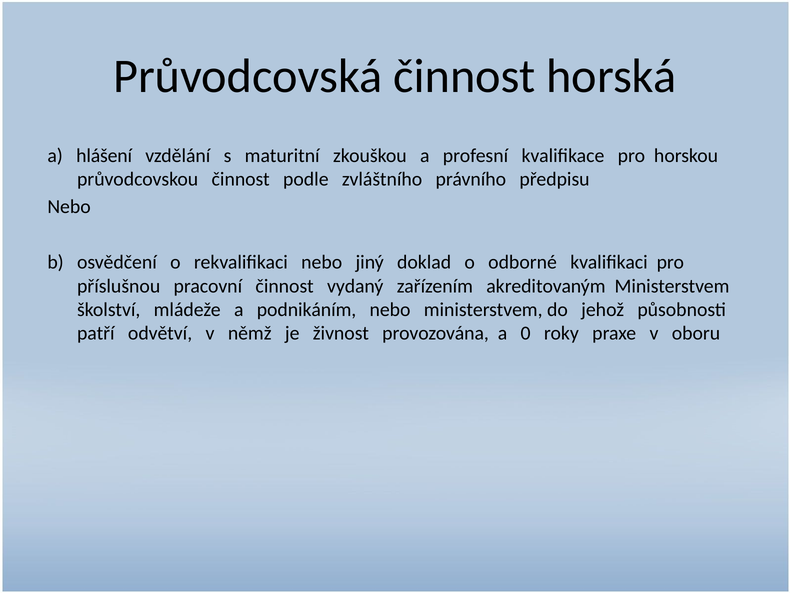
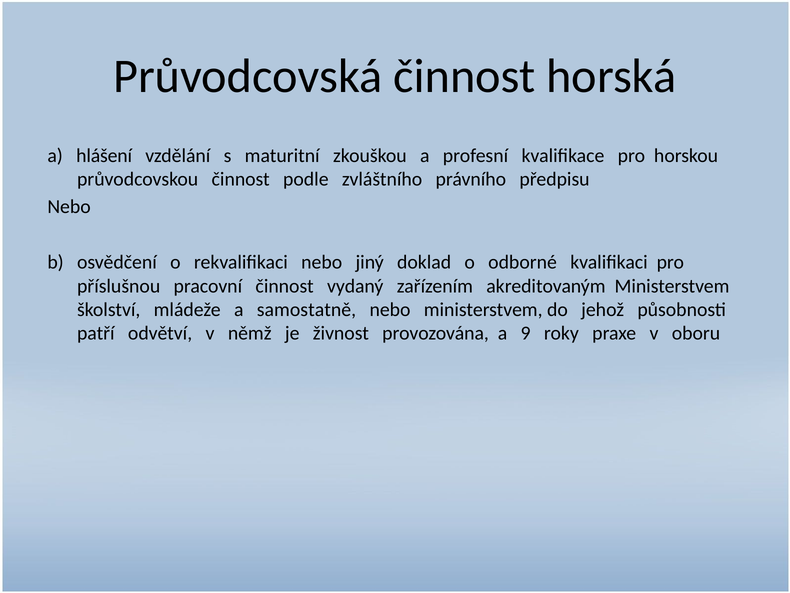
podnikáním: podnikáním -> samostatně (306, 309)
0: 0 -> 9 (526, 333)
